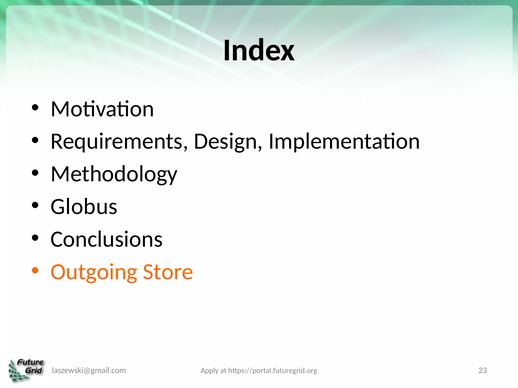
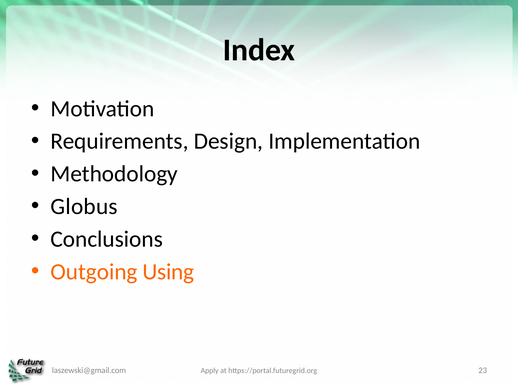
Store: Store -> Using (168, 272)
